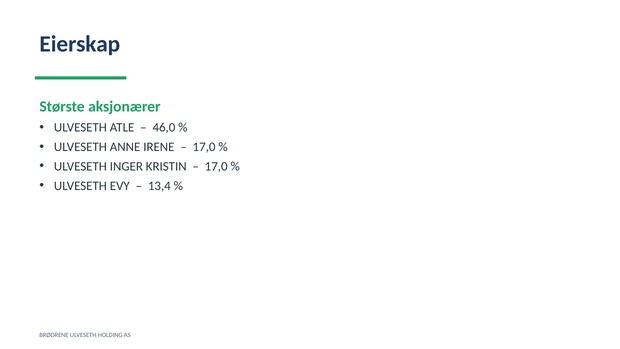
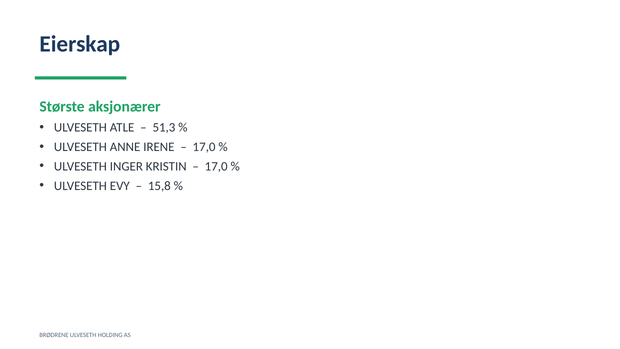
46,0: 46,0 -> 51,3 (164, 127)
13,4: 13,4 -> 15,8 (159, 186)
